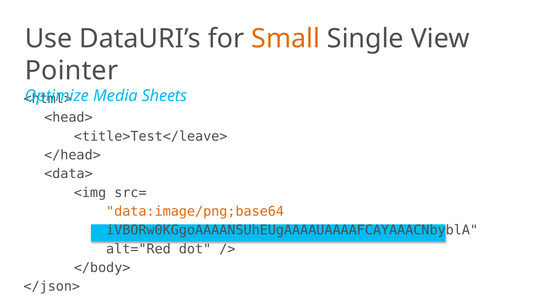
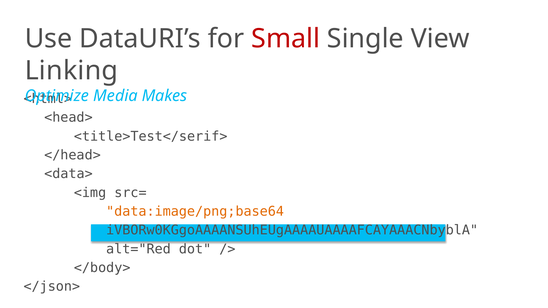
Small colour: orange -> red (286, 39)
Pointer: Pointer -> Linking (71, 71)
Sheets: Sheets -> Makes (164, 96)
<title>Test</leave>: <title>Test</leave> -> <title>Test</serif> (151, 136)
